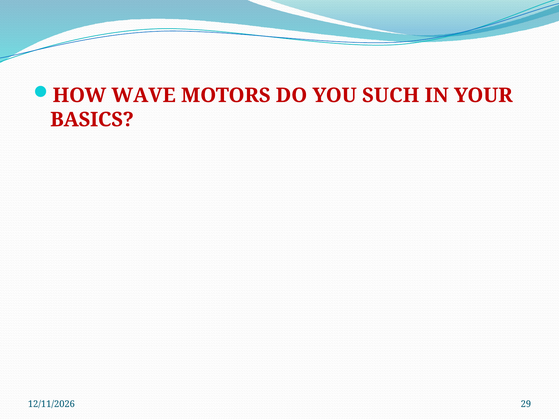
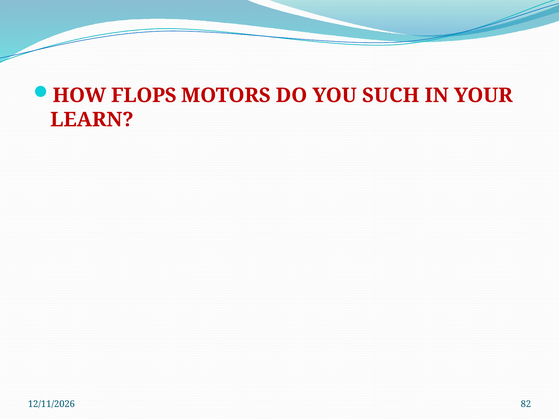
WAVE: WAVE -> FLOPS (144, 95)
BASICS: BASICS -> LEARN (92, 120)
29: 29 -> 82 (526, 404)
